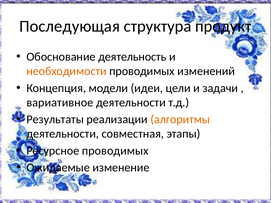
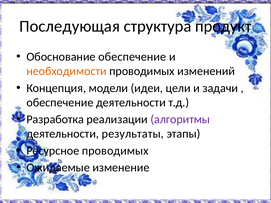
Обоснование деятельность: деятельность -> обеспечение (132, 57)
вариативное: вариативное -> обеспечение (60, 103)
Результаты: Результаты -> Разработка (55, 120)
алгоритмы colour: orange -> purple (180, 120)
совместная: совместная -> результаты (133, 134)
